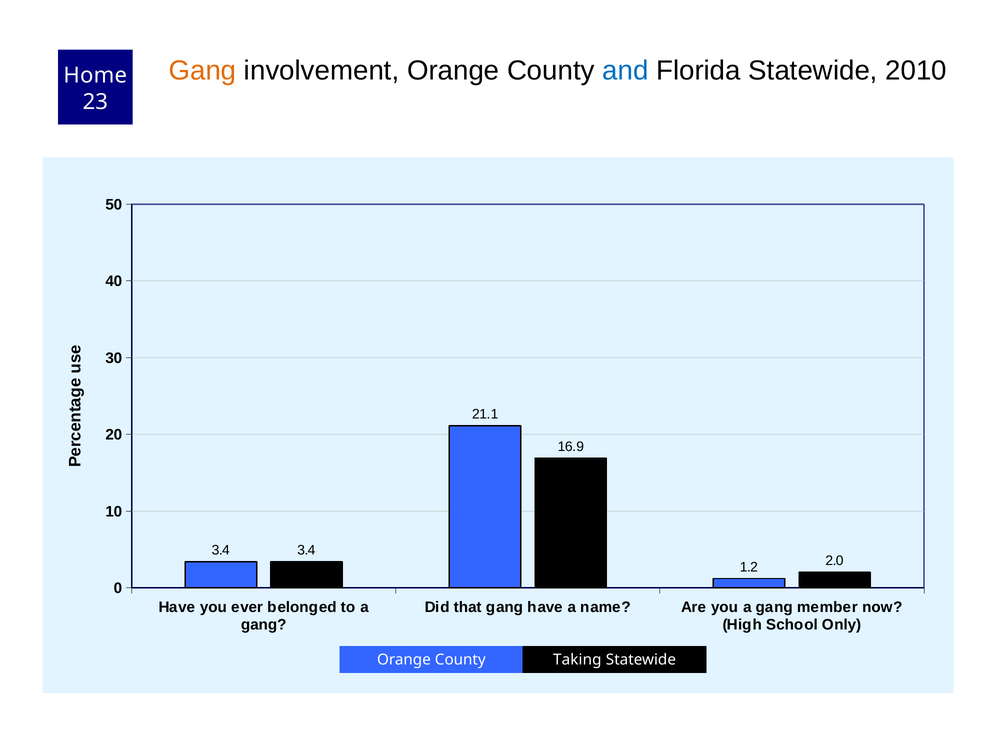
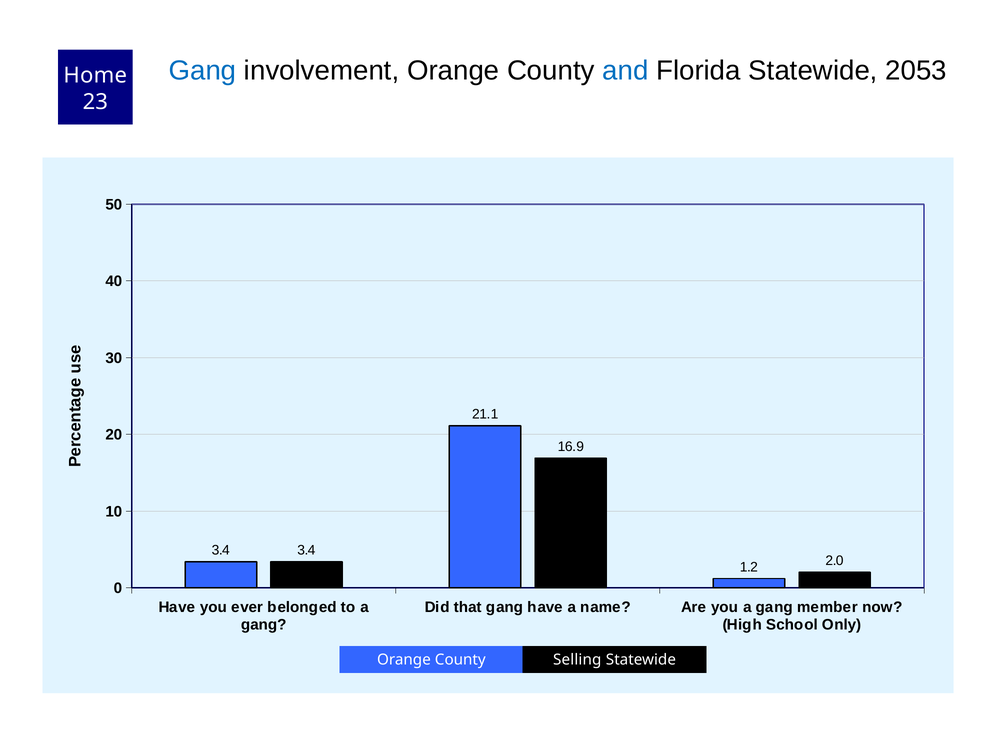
Gang colour: orange -> blue (203, 71)
2010: 2010 -> 2053 (916, 71)
Taking: Taking -> Selling (577, 660)
